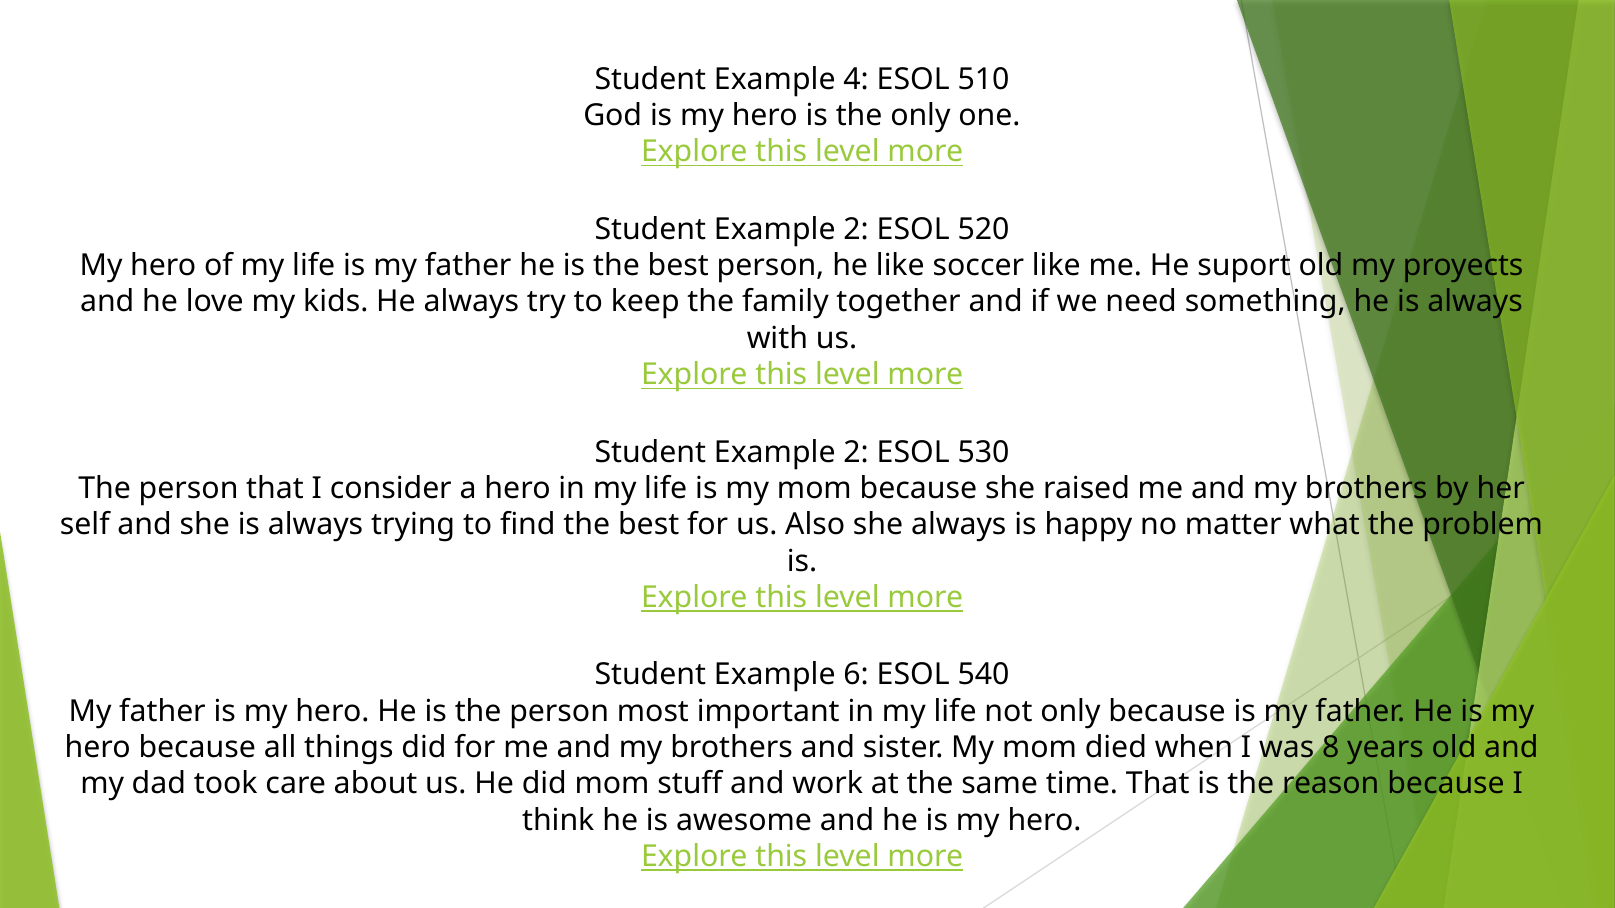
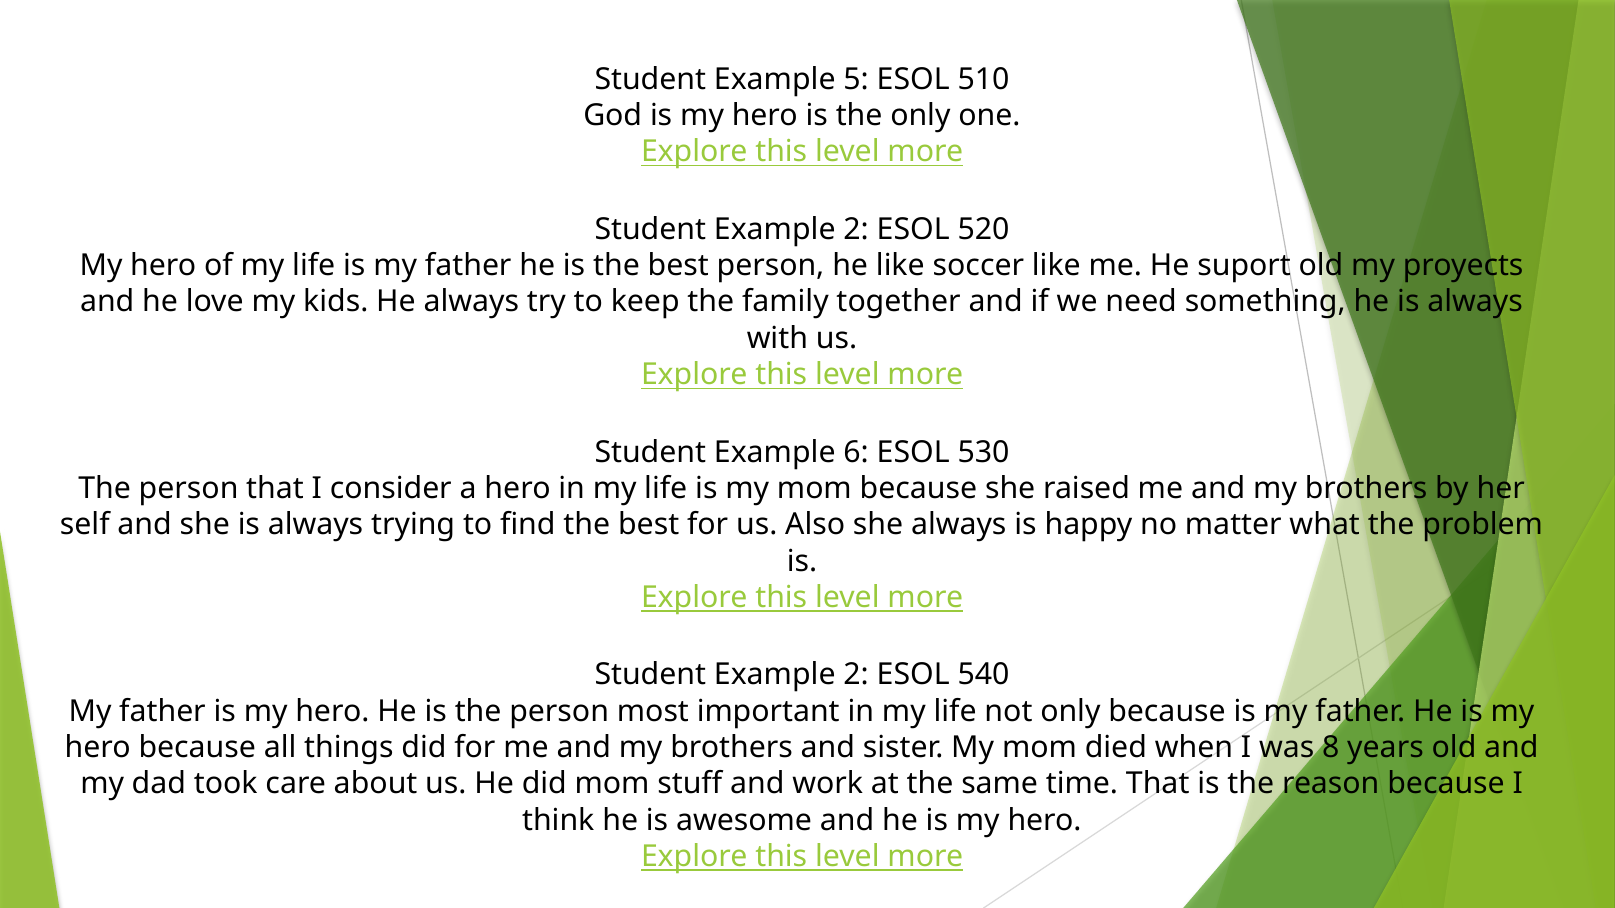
4: 4 -> 5 (856, 79)
2: 2 -> 6 (856, 452)
6: 6 -> 2 (856, 675)
